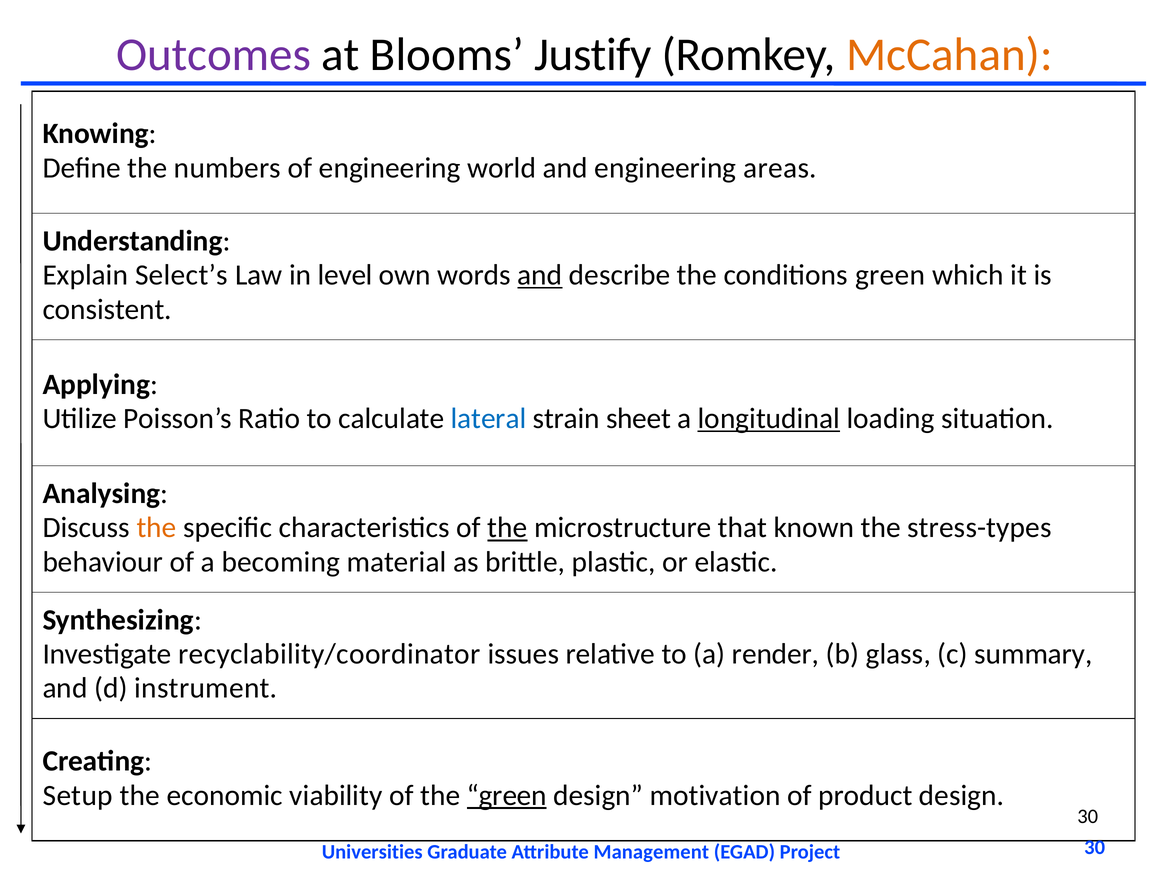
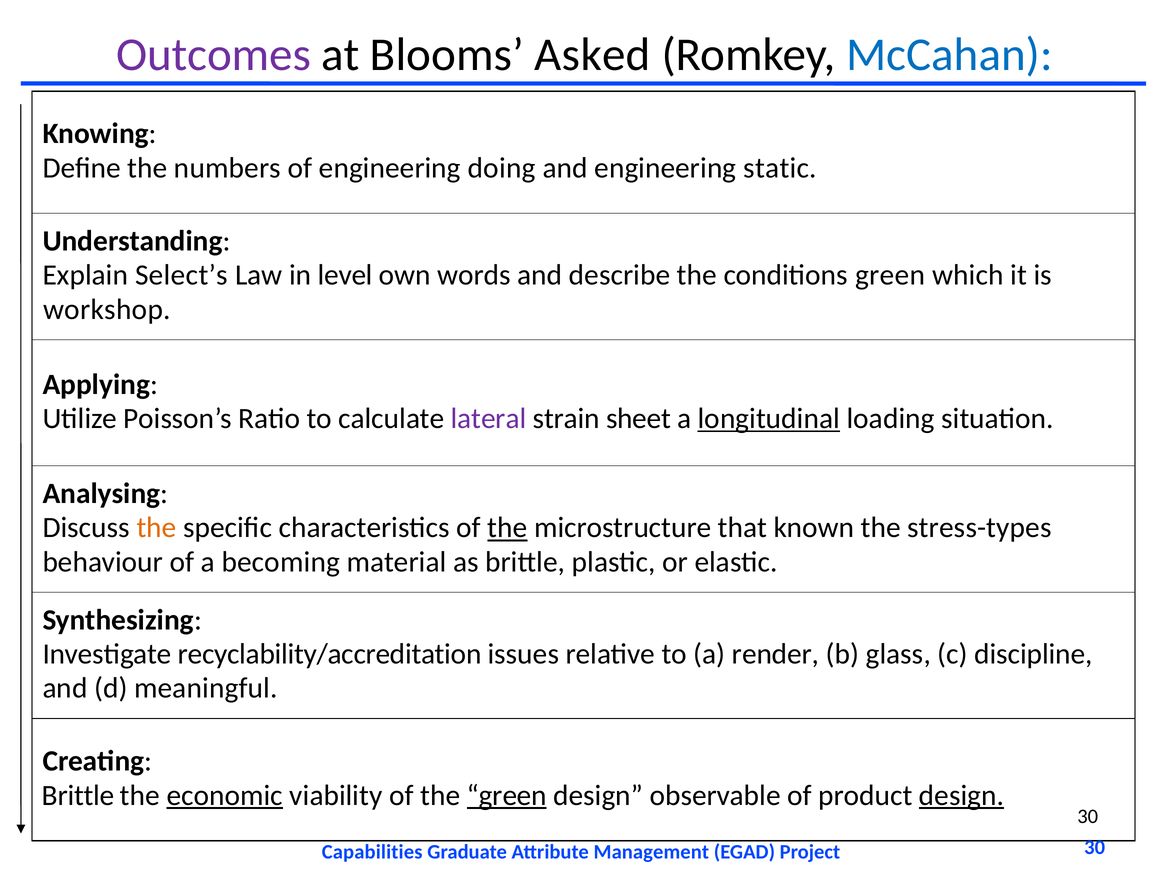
Justify: Justify -> Asked (593, 55)
McCahan colour: orange -> blue (950, 55)
world: world -> doing (502, 168)
areas: areas -> static (780, 168)
and underline: present -> none (540, 275)
consistent: consistent -> workshop (107, 309)
lateral colour: blue -> purple (489, 419)
recyclability/coordinator: recyclability/coordinator -> recyclability/accreditation (330, 654)
summary: summary -> discipline (1033, 654)
instrument: instrument -> meaningful (206, 688)
Setup: Setup -> Brittle (78, 796)
economic underline: none -> present (225, 796)
motivation: motivation -> observable (715, 796)
design underline: none -> present (962, 796)
Universities: Universities -> Capabilities (372, 852)
